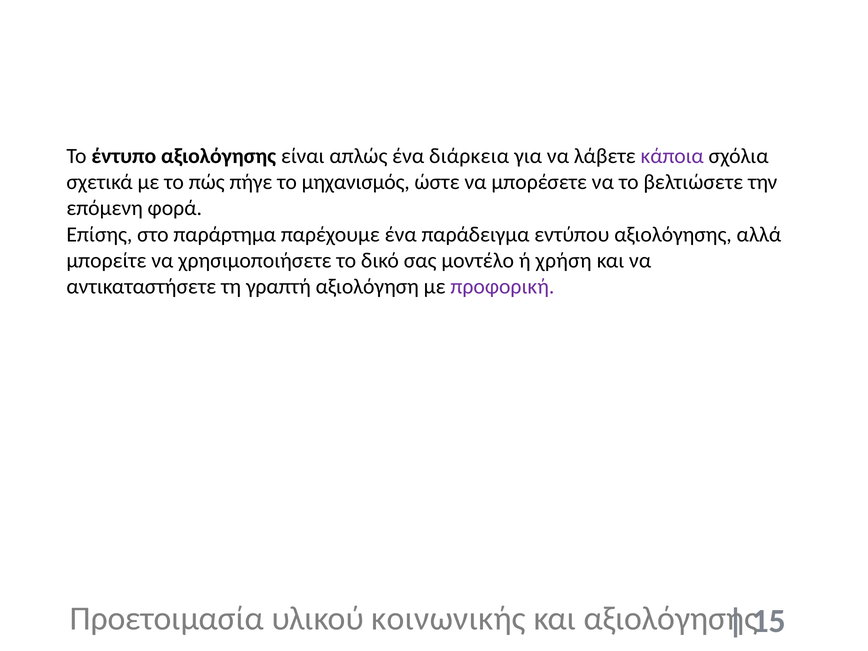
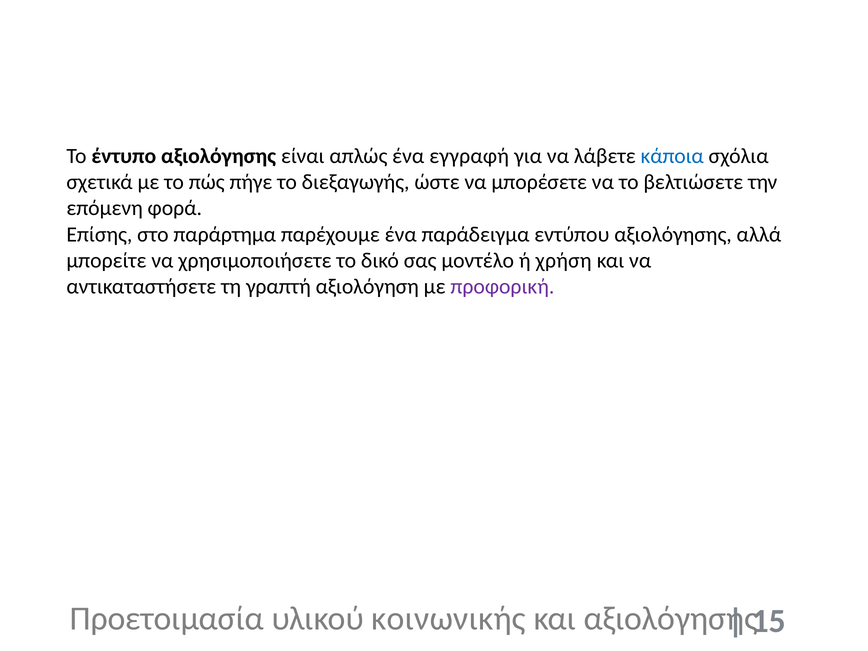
διάρκεια: διάρκεια -> εγγραφή (469, 156)
κάποια colour: purple -> blue (672, 156)
μηχανισμός: μηχανισμός -> διεξαγωγής (356, 182)
